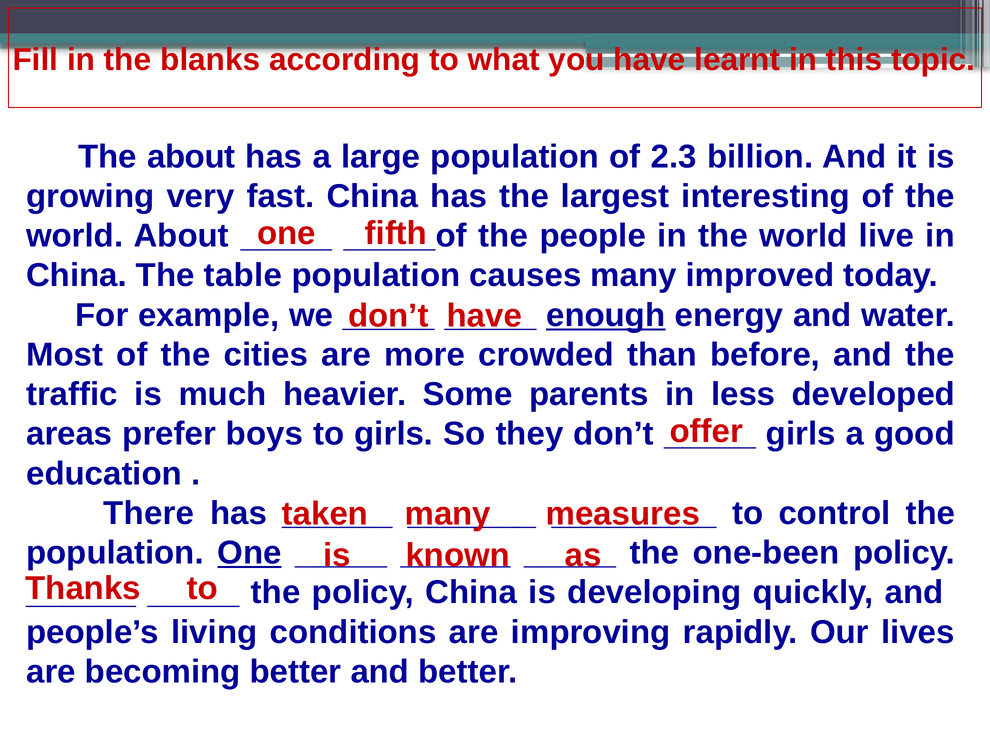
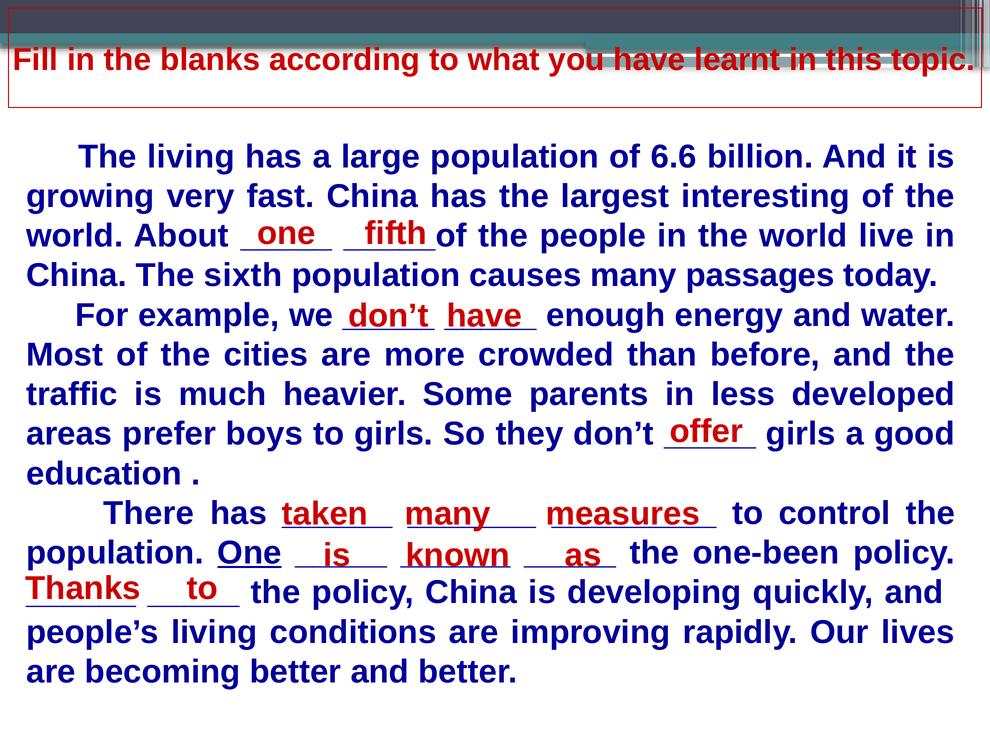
The about: about -> living (191, 157)
2.3: 2.3 -> 6.6 (674, 157)
table: table -> sixth (243, 275)
improved: improved -> passages (760, 275)
enough underline: present -> none (606, 315)
